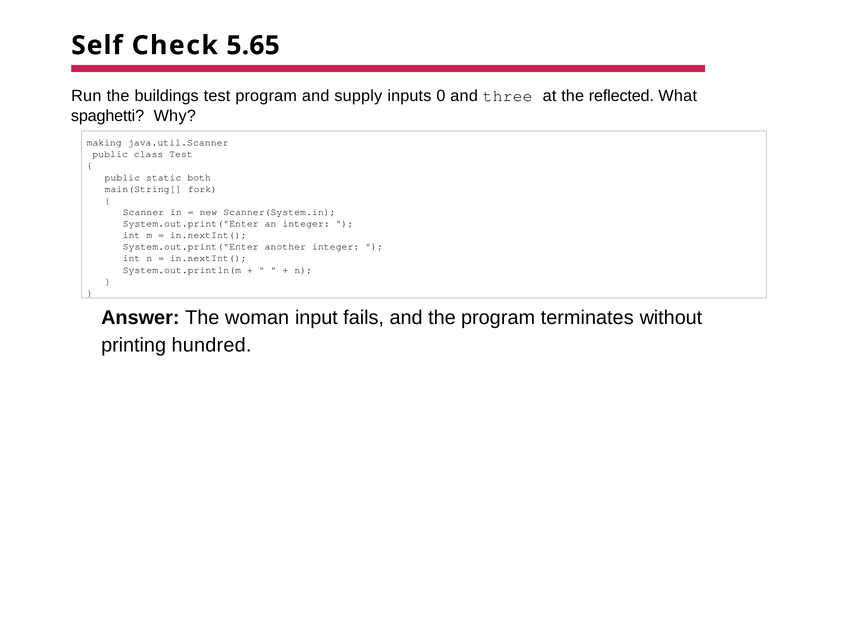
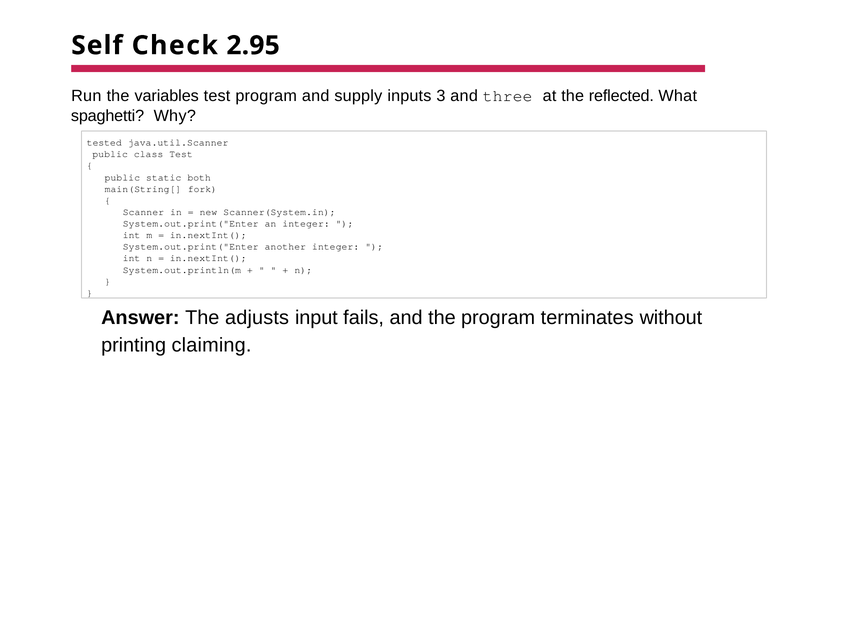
5.65: 5.65 -> 2.95 (253, 45)
buildings: buildings -> variables (167, 96)
0: 0 -> 3 (441, 96)
making: making -> tested (104, 143)
woman: woman -> adjusts (257, 318)
hundred: hundred -> claiming (212, 345)
